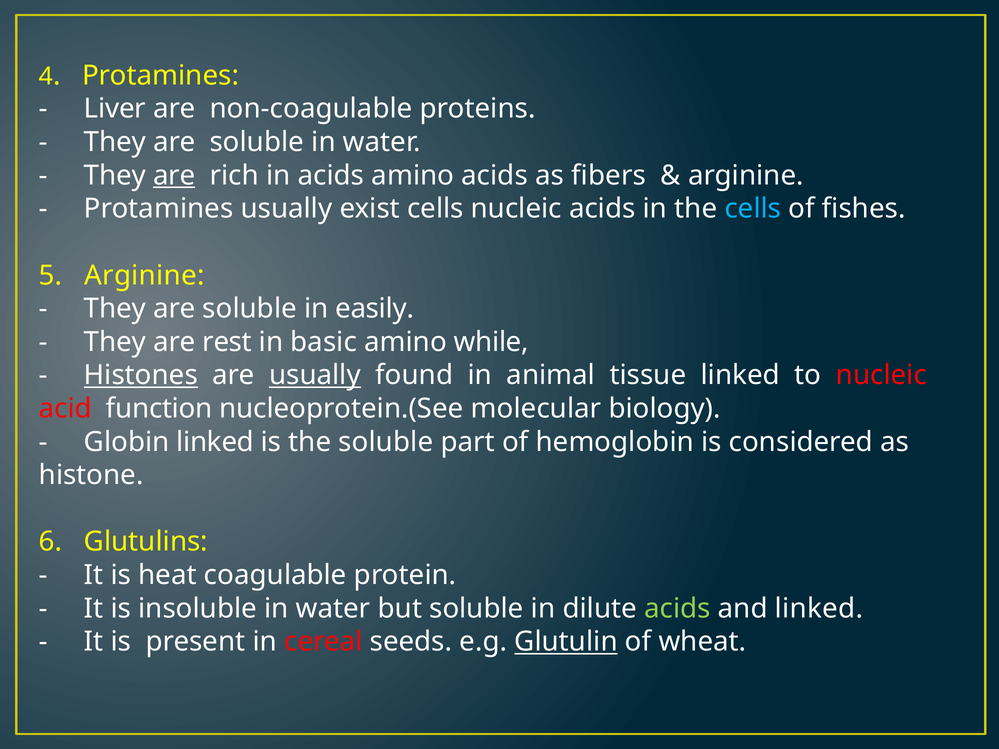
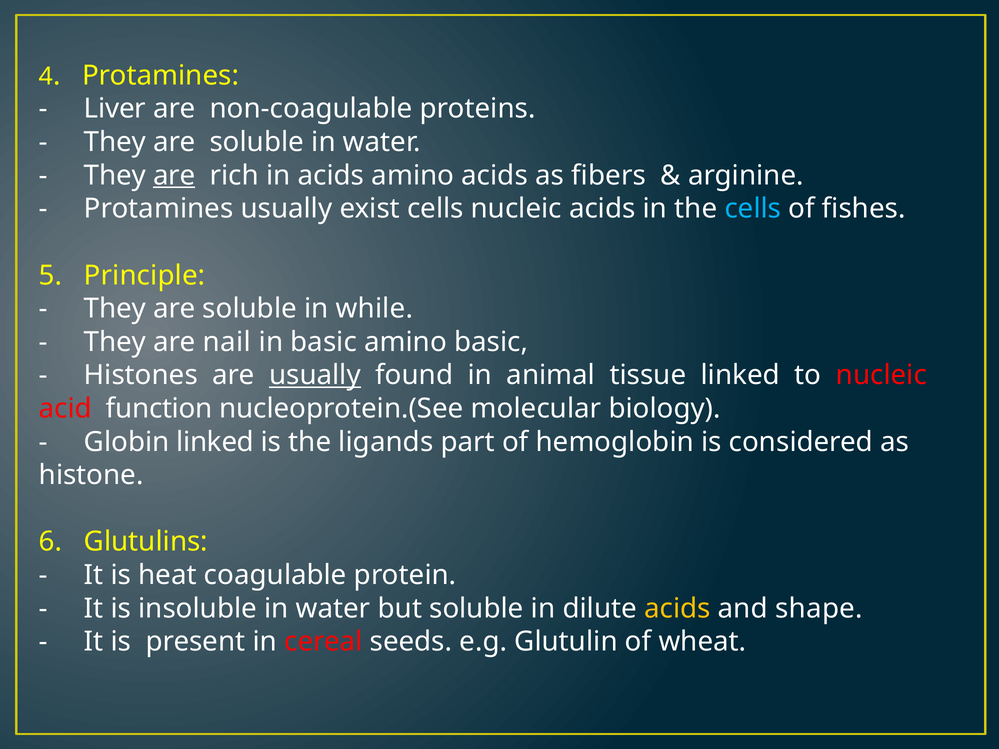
5 Arginine: Arginine -> Principle (145, 275)
easily: easily -> while (374, 309)
rest: rest -> nail (227, 342)
amino while: while -> basic (491, 342)
Histones underline: present -> none (141, 375)
the soluble: soluble -> ligands (386, 442)
acids colour: light green -> yellow (677, 609)
and linked: linked -> shape (819, 609)
Glutulin underline: present -> none (566, 642)
